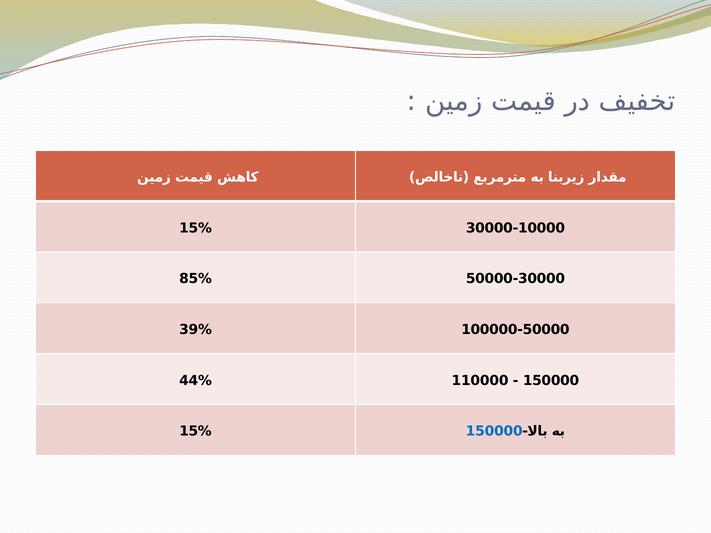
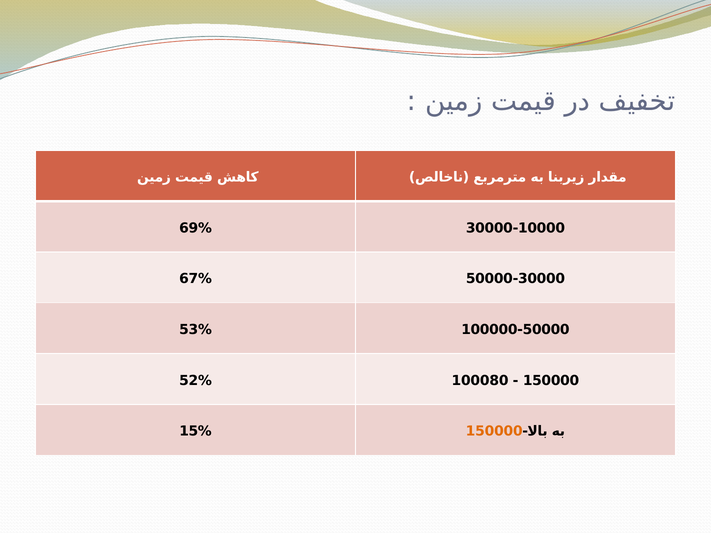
15%: 15% -> 69% (196, 228)
85%: 85% -> 67% (196, 279)
39%: 39% -> 53% (196, 330)
44%: 44% -> 52% (196, 381)
110000: 110000 -> 100080 (480, 381)
150000 colour: blue -> orange (494, 431)
